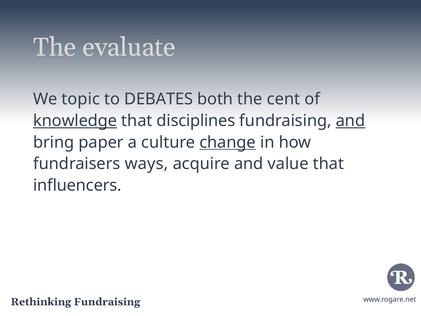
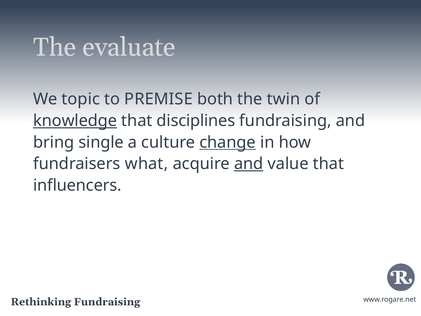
DEBATES: DEBATES -> PREMISE (159, 99)
cent: cent -> twin (283, 99)
and underline: present -> none (350, 121)
paper: paper -> single (101, 142)
ways: ways -> what (147, 164)
and underline: none -> present (249, 164)
